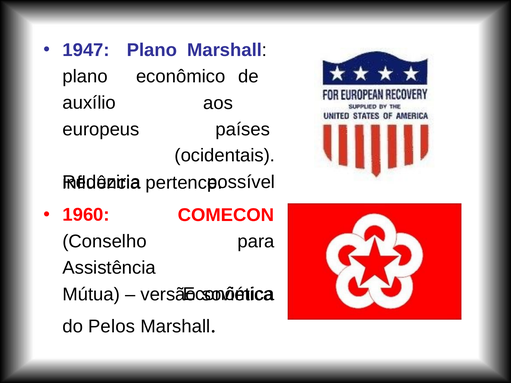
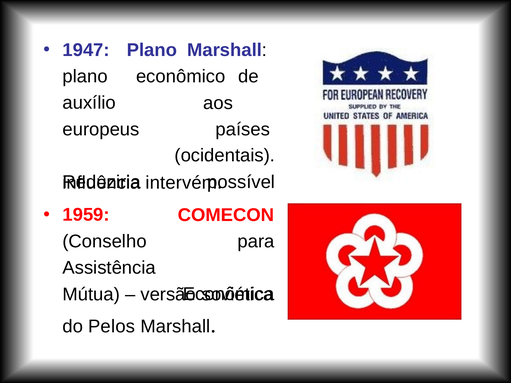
pertence: pertence -> intervém (184, 183)
1960: 1960 -> 1959 (86, 215)
